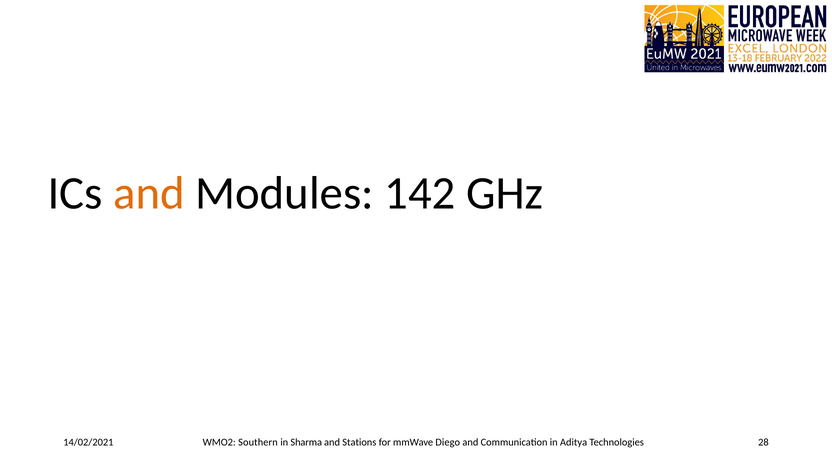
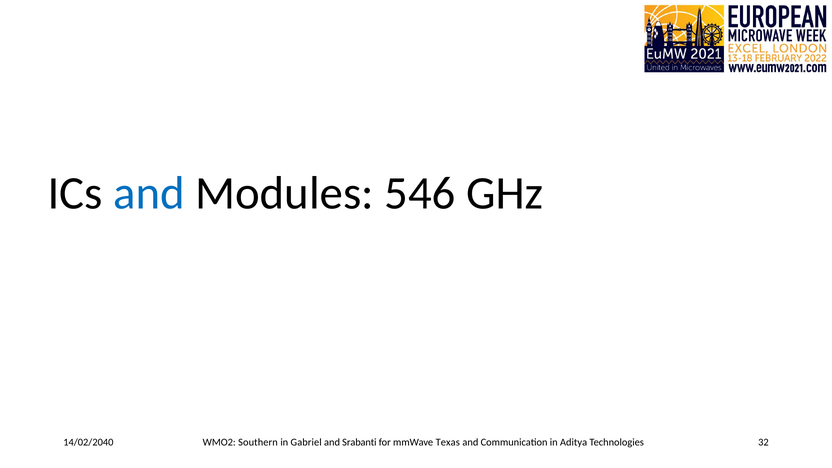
and colour: orange -> blue (149, 194)
142: 142 -> 546 (420, 194)
14/02/2021: 14/02/2021 -> 14/02/2040 (88, 442)
Sharma: Sharma -> Gabriel (306, 442)
Stations: Stations -> Srabanti (359, 442)
Diego: Diego -> Texas (448, 442)
28: 28 -> 32 (763, 443)
